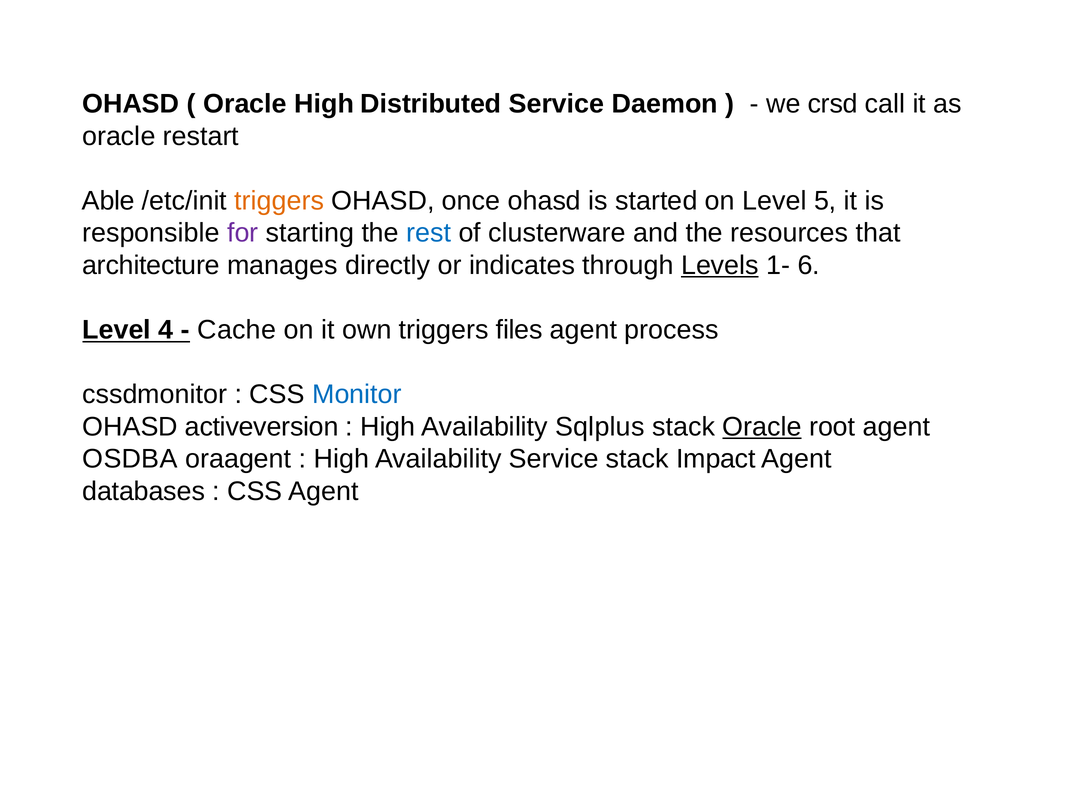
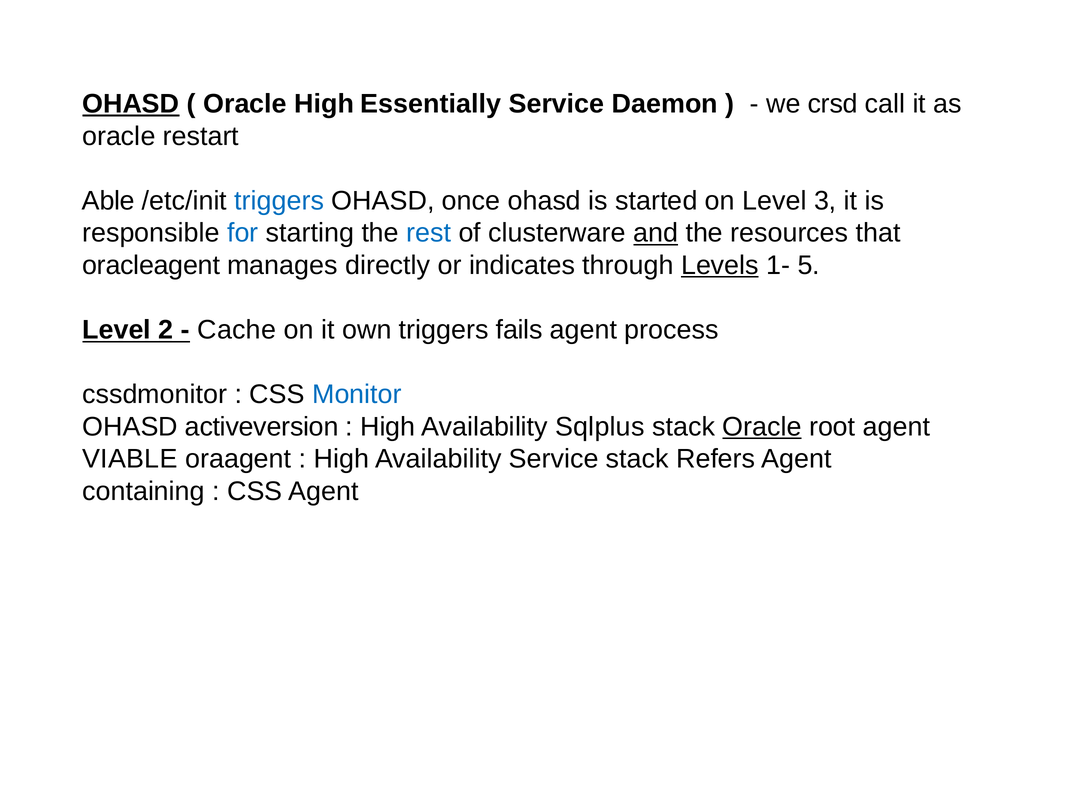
OHASD underline: none -> present (131, 104)
Distributed: Distributed -> Essentially (431, 104)
triggers colour: orange -> blue (279, 201)
5: 5 -> 3 (825, 201)
for colour: purple -> blue (243, 233)
and underline: none -> present (656, 233)
architecture: architecture -> oracleagent (151, 265)
6: 6 -> 5 (809, 265)
4: 4 -> 2 (166, 330)
files: files -> fails (519, 330)
OSDBA: OSDBA -> VIABLE (130, 459)
Impact: Impact -> Refers (716, 459)
databases: databases -> containing (144, 491)
